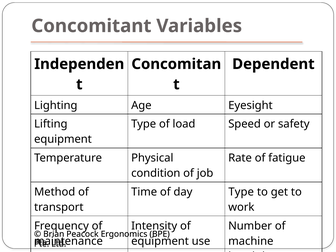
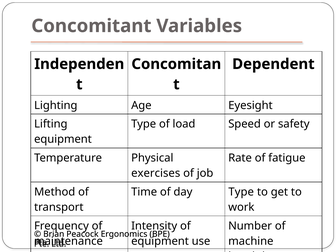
condition: condition -> exercises (156, 173)
